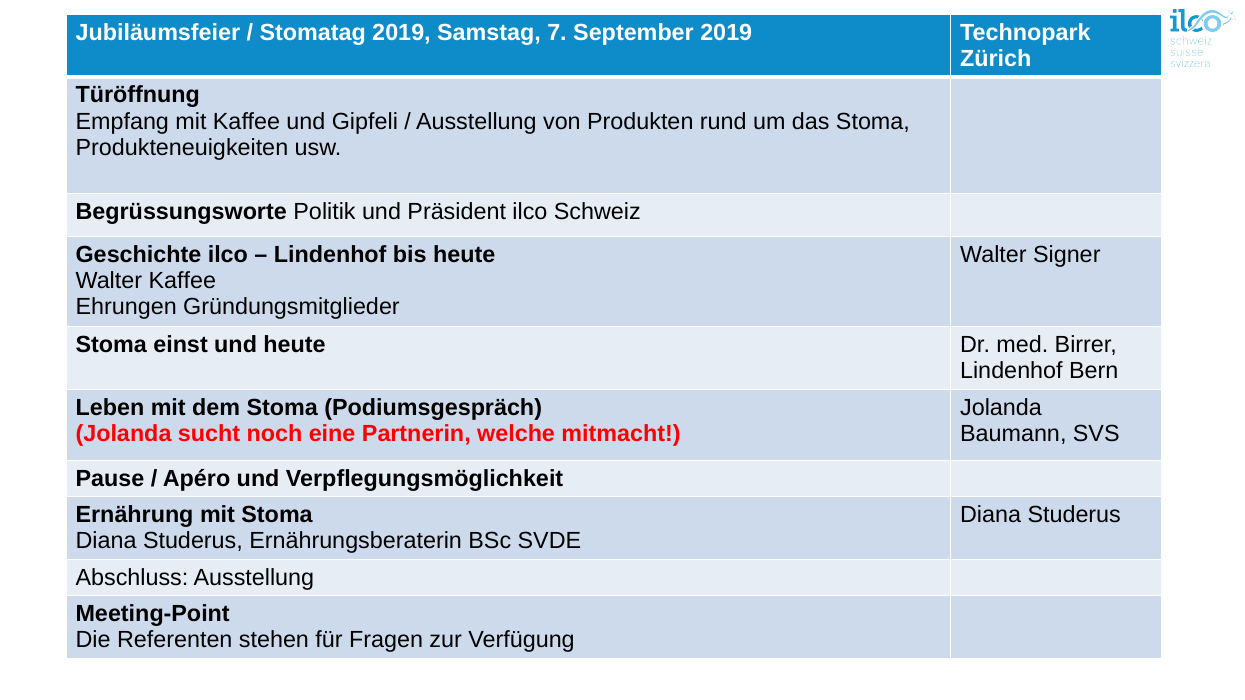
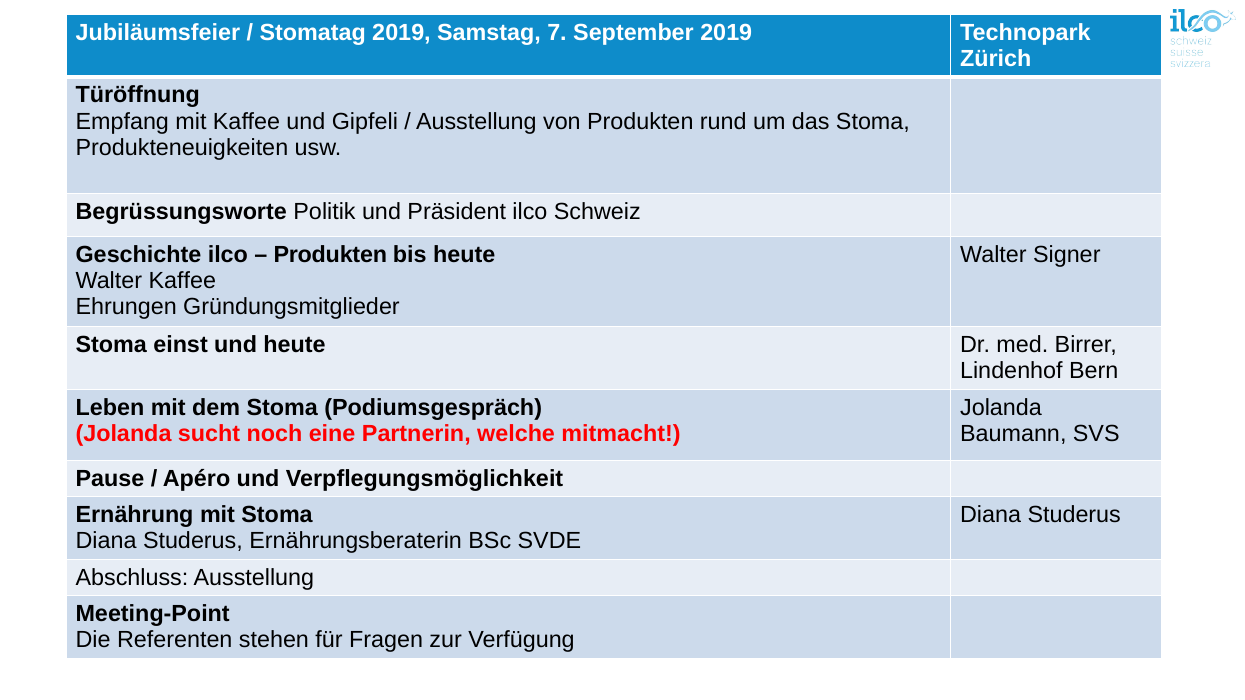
Lindenhof: Lindenhof -> Produkten (330, 255)
